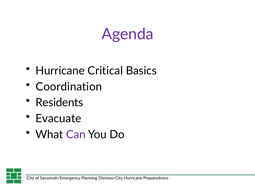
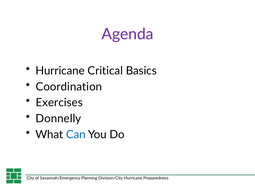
Residents: Residents -> Exercises (59, 102)
Evacuate: Evacuate -> Donnelly (58, 118)
Can colour: purple -> blue (76, 134)
